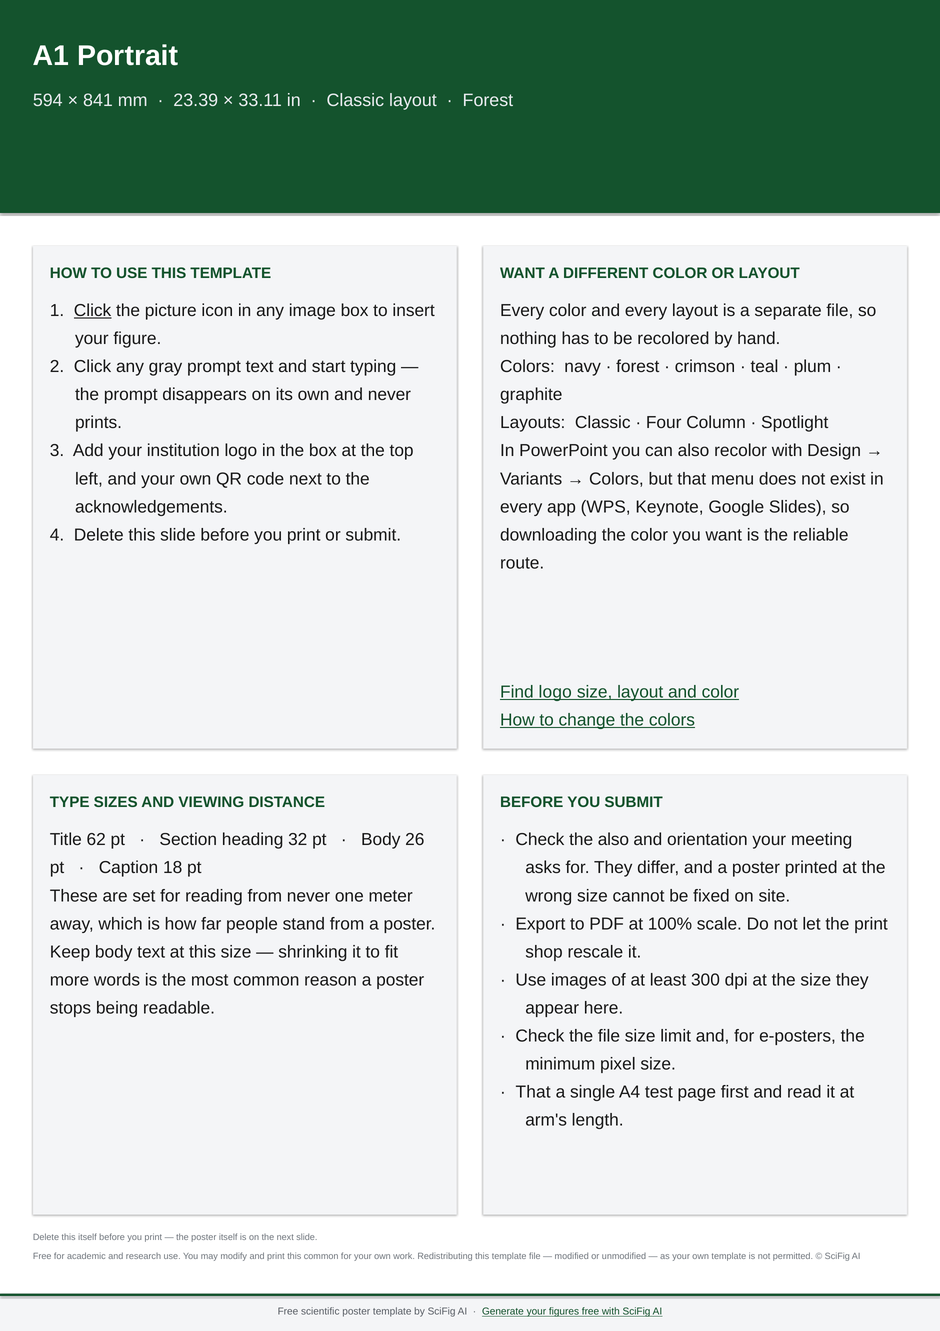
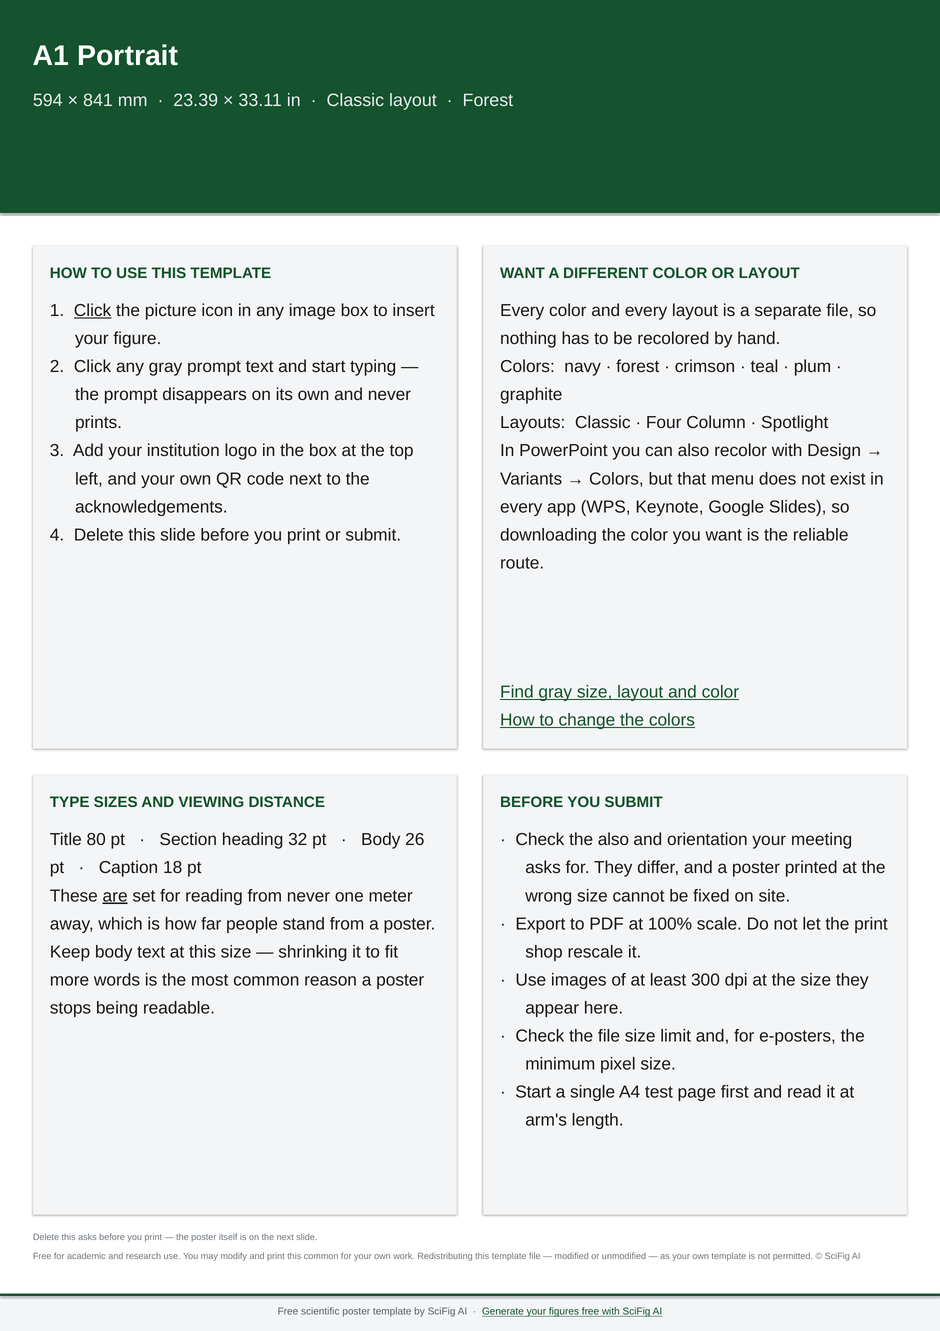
Find logo: logo -> gray (555, 692)
62: 62 -> 80 (96, 839)
are underline: none -> present (115, 896)
That: That -> Start (533, 1092)
this itself: itself -> asks (87, 1237)
